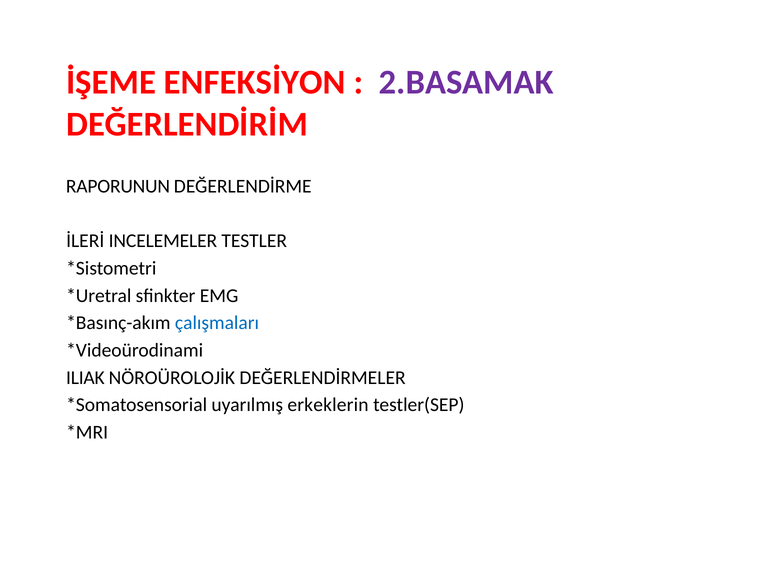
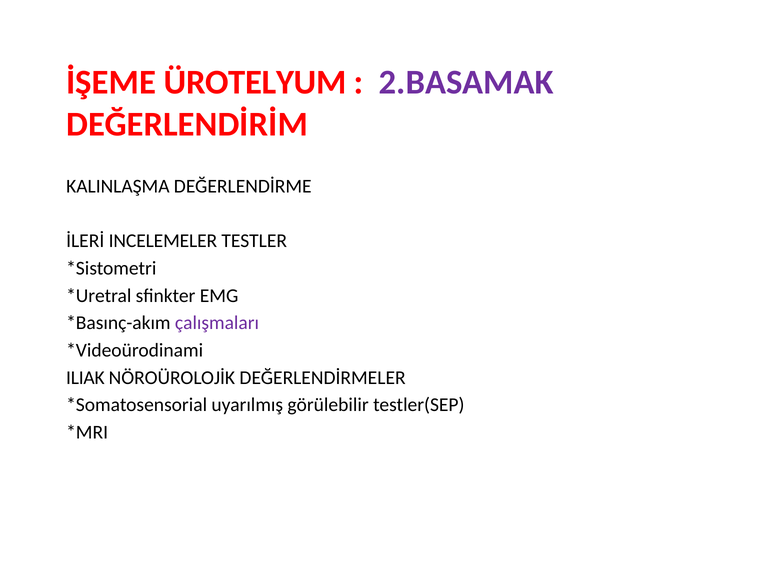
ENFEKSİYON: ENFEKSİYON -> ÜROTELYUM (255, 82)
RAPORUNUN: RAPORUNUN -> KALINLAŞMA (118, 186)
çalışmaları colour: blue -> purple (217, 323)
erkeklerin: erkeklerin -> görülebilir (328, 405)
